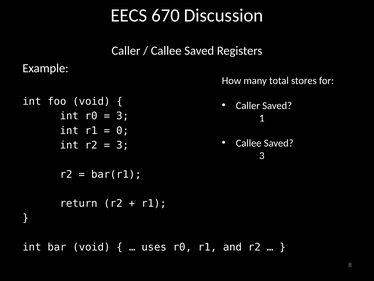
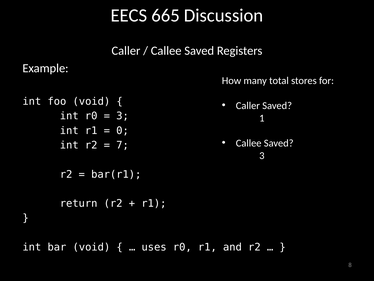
670: 670 -> 665 (166, 15)
3: 3 -> 7 (122, 145)
